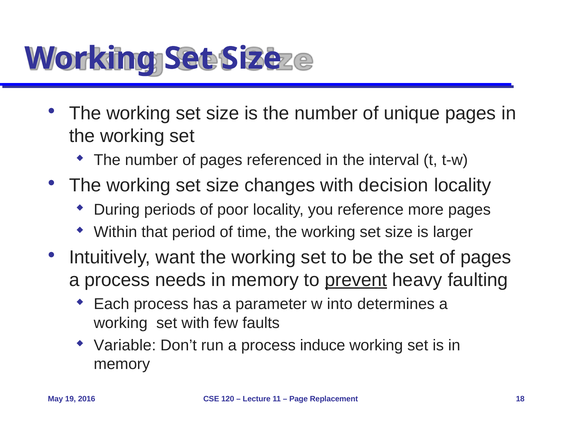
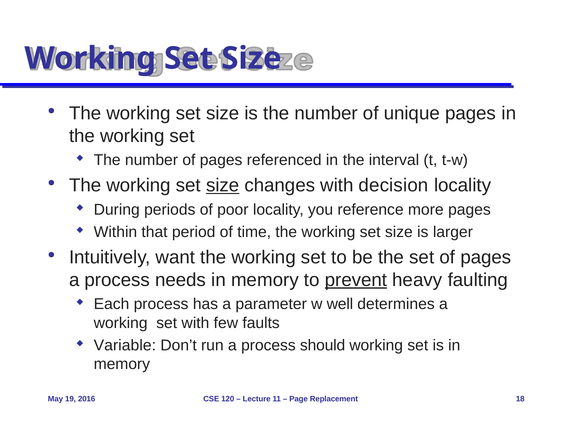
size underline: none -> present (223, 185)
into: into -> well (340, 304)
induce: induce -> should (323, 346)
